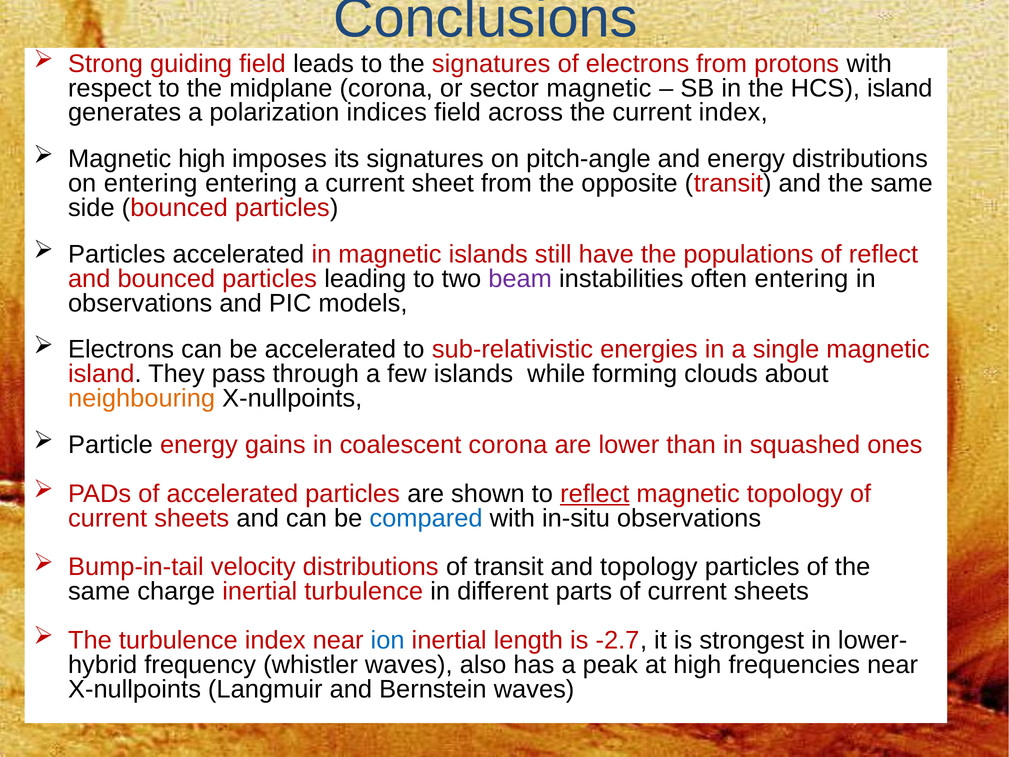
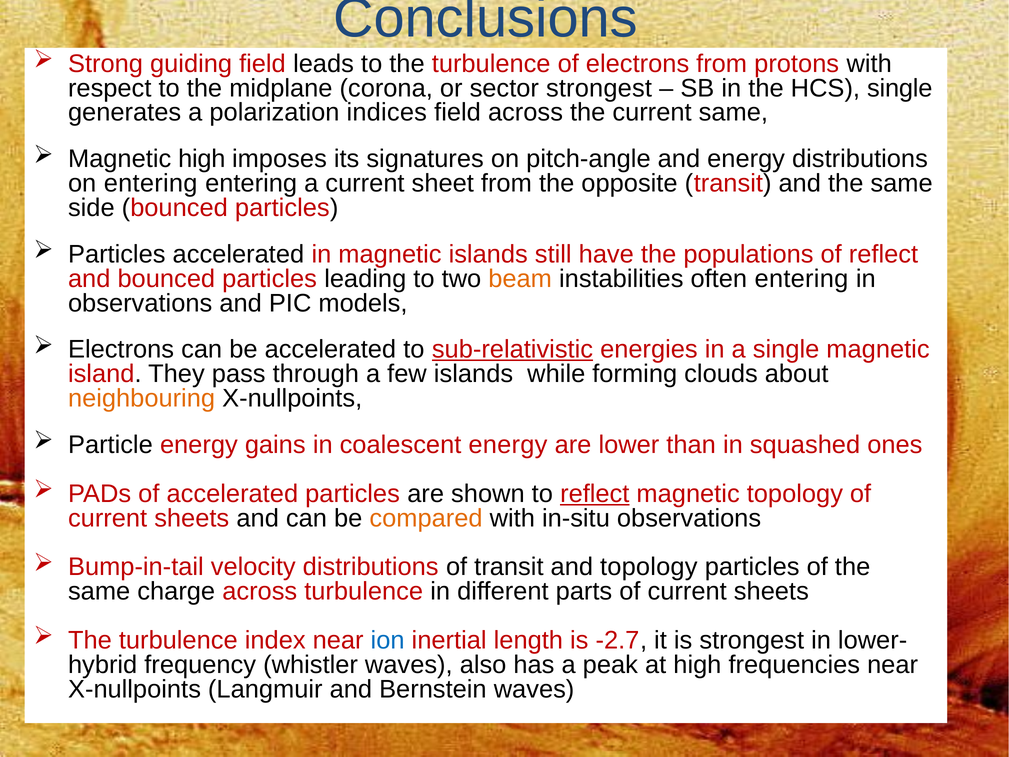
to the signatures: signatures -> turbulence (491, 64)
sector magnetic: magnetic -> strongest (599, 88)
HCS island: island -> single (900, 88)
current index: index -> same (733, 113)
beam colour: purple -> orange (520, 279)
sub-relativistic underline: none -> present (512, 349)
coalescent corona: corona -> energy (508, 445)
compared colour: blue -> orange (426, 518)
charge inertial: inertial -> across (260, 591)
